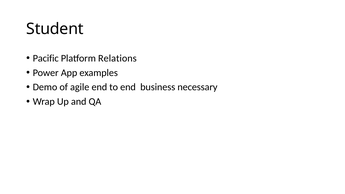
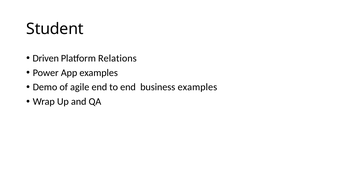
Pacific: Pacific -> Driven (46, 58)
business necessary: necessary -> examples (197, 87)
